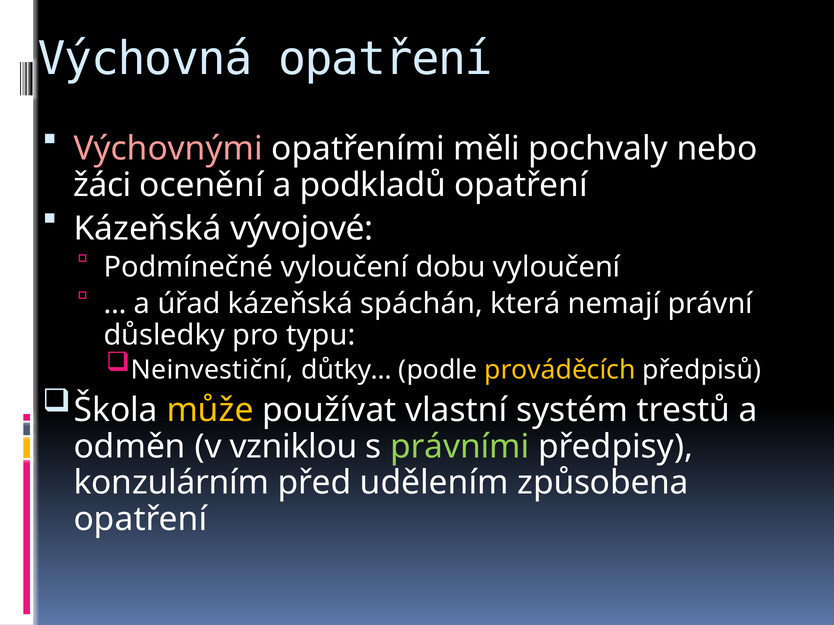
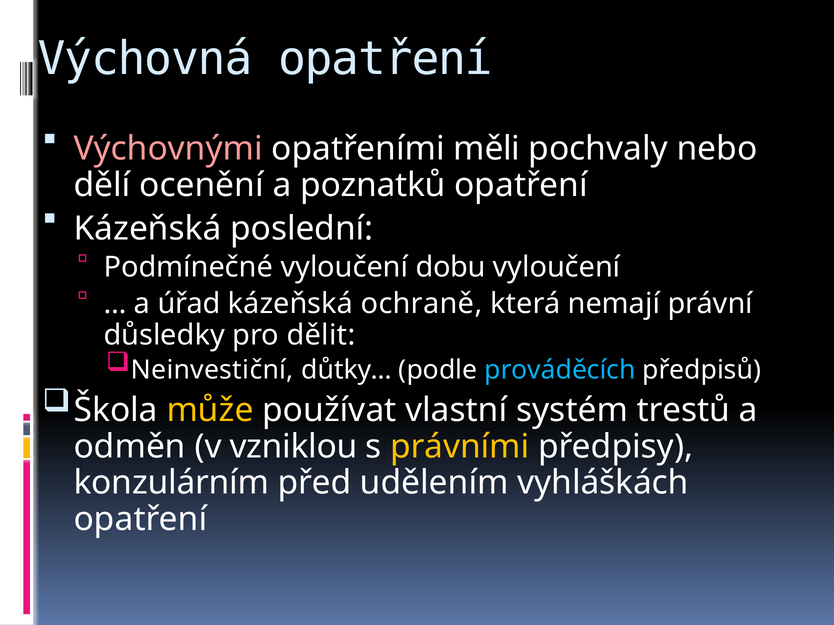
žáci: žáci -> dělí (102, 185)
podkladů: podkladů -> poznatků (373, 185)
vývojové: vývojové -> poslední (302, 229)
spáchán: spáchán -> ochraně (422, 304)
typu: typu -> dělit (321, 335)
prováděcích colour: yellow -> light blue (560, 370)
právními colour: light green -> yellow (460, 447)
způsobena: způsobena -> vyhláškách (603, 483)
